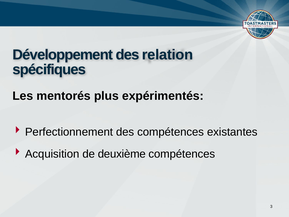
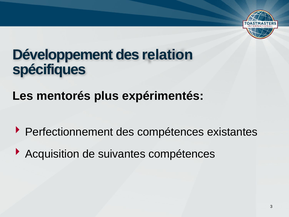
deuxième: deuxième -> suivantes (122, 154)
